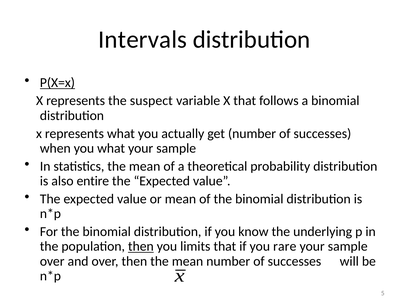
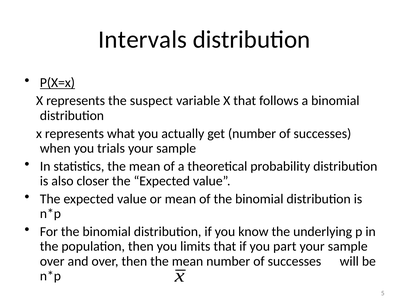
you what: what -> trials (111, 148)
entire: entire -> closer (93, 181)
then underline: present -> none (141, 246)
rare: rare -> part (285, 246)
